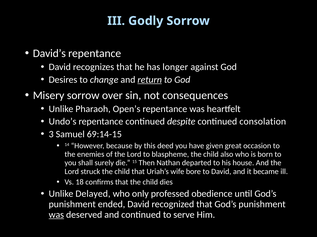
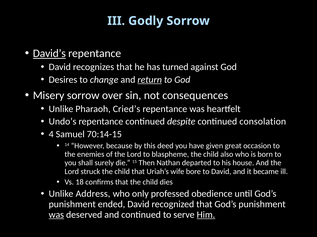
David’s underline: none -> present (49, 54)
longer: longer -> turned (175, 67)
Open’s: Open’s -> Cried’s (127, 109)
3: 3 -> 4 (51, 135)
69:14-15: 69:14-15 -> 70:14-15 (104, 135)
Delayed: Delayed -> Address (93, 194)
Him underline: none -> present (206, 215)
